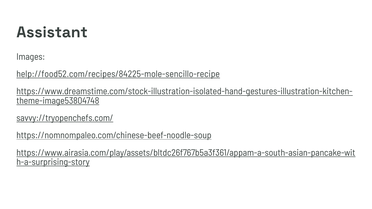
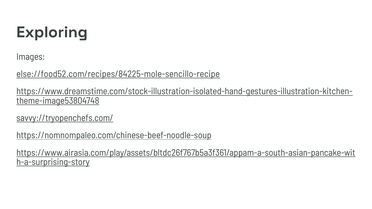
Assistant: Assistant -> Exploring (52, 32)
help://food52.com/recipes/84225-mole-sencillo-recipe: help://food52.com/recipes/84225-mole-sencillo-recipe -> else://food52.com/recipes/84225-mole-sencillo-recipe (118, 74)
